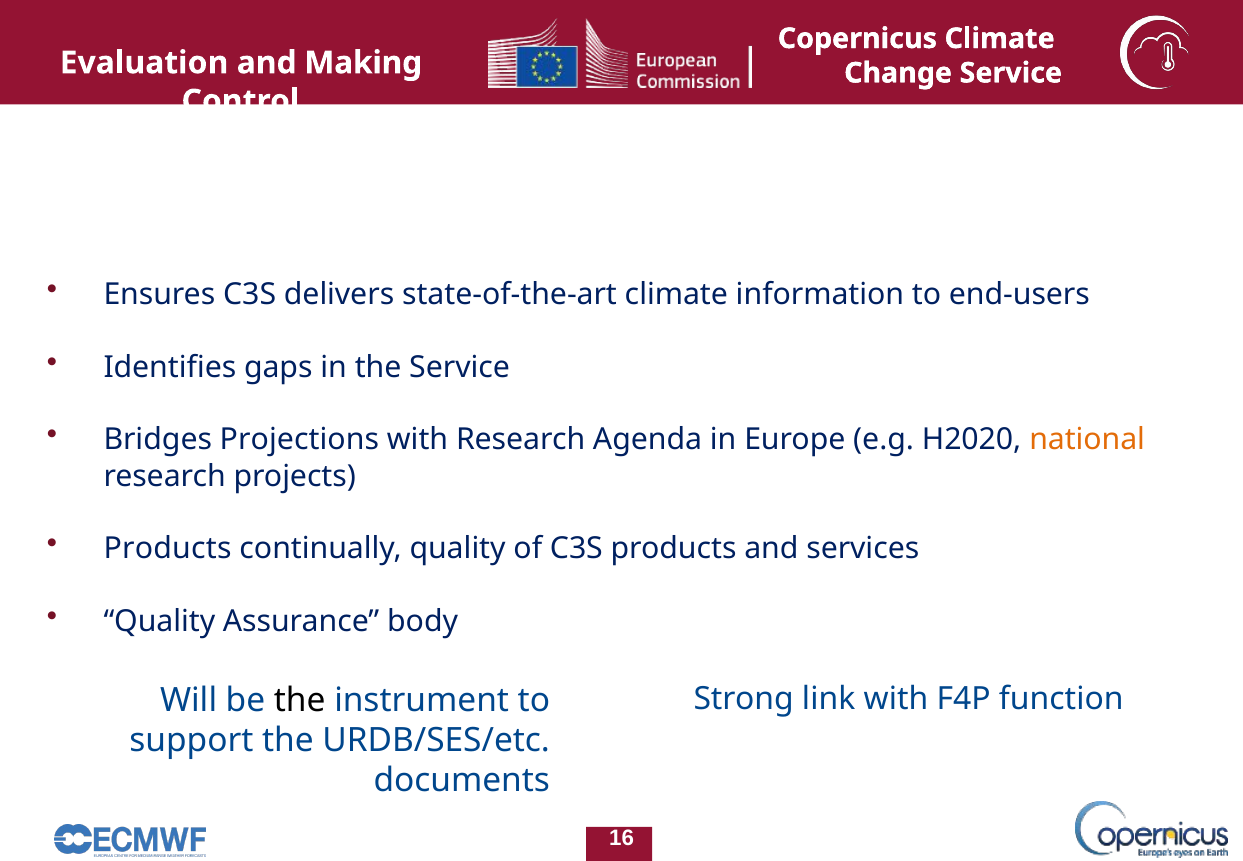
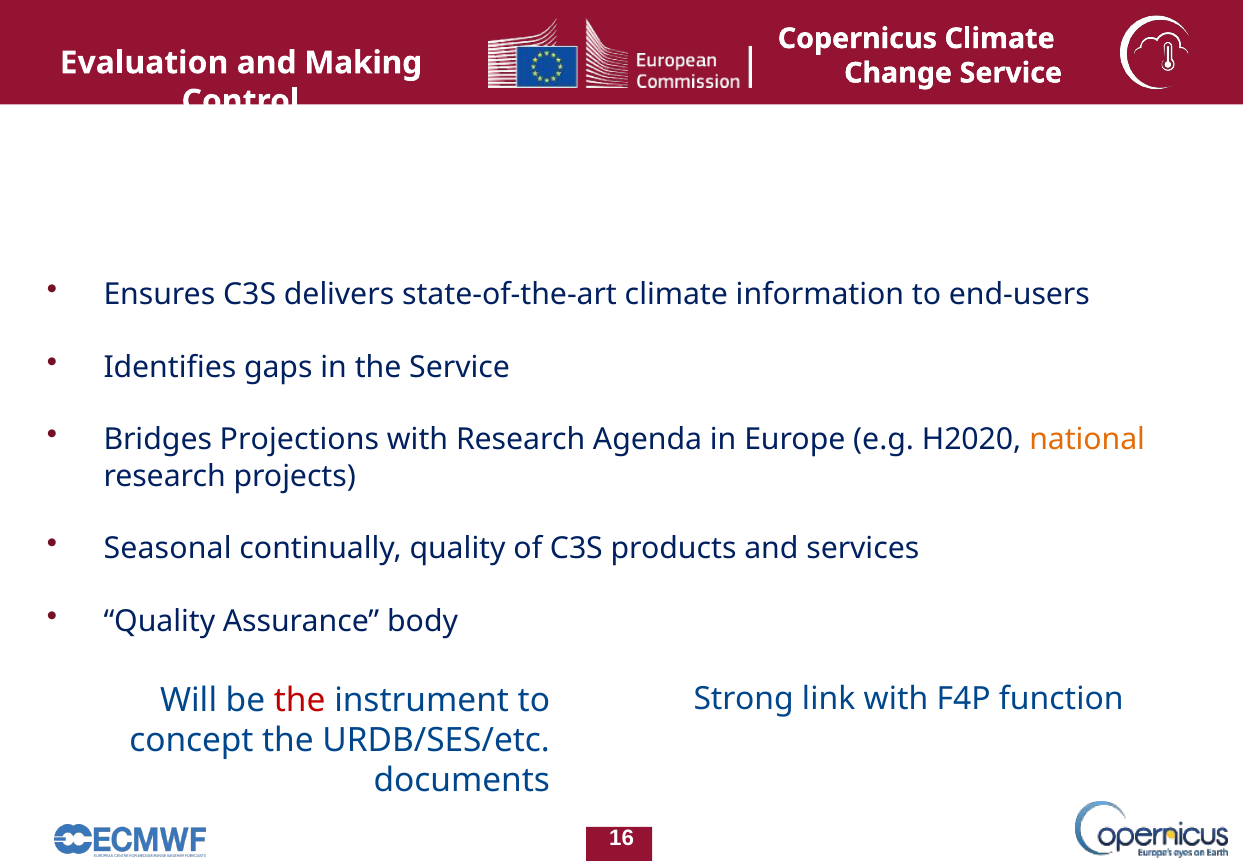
Products: Products -> Seasonal (168, 549)
the colour: black -> red (300, 700)
support: support -> concept (191, 740)
